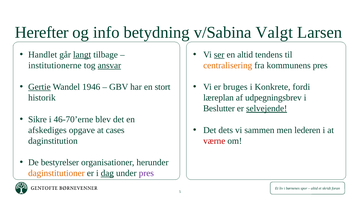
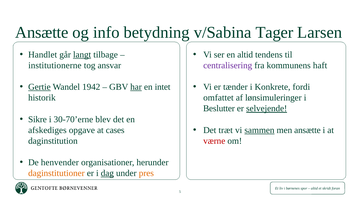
Herefter: Herefter -> Ansætte (42, 33)
Valgt: Valgt -> Tager (274, 33)
ser underline: present -> none (219, 55)
ansvar underline: present -> none (109, 66)
centralisering colour: orange -> purple (228, 66)
kommunens pres: pres -> haft (320, 66)
1946: 1946 -> 1942 (91, 87)
har underline: none -> present (136, 87)
stort: stort -> intet (163, 87)
bruges: bruges -> tænder (235, 87)
læreplan: læreplan -> omfattet (218, 98)
udpegningsbrev: udpegningsbrev -> lønsimuleringer (273, 98)
46-70’erne: 46-70’erne -> 30-70’erne (73, 120)
dets: dets -> træt (226, 130)
sammen underline: none -> present (259, 130)
men lederen: lederen -> ansætte (307, 130)
bestyrelser: bestyrelser -> henvender (60, 163)
pres colour: purple -> orange (146, 174)
